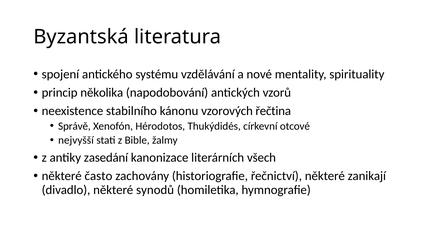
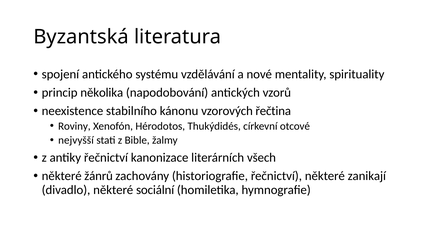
Správě: Správě -> Roviny (74, 126)
antiky zasedání: zasedání -> řečnictví (106, 158)
často: často -> žánrů (99, 176)
synodů: synodů -> sociální (155, 190)
